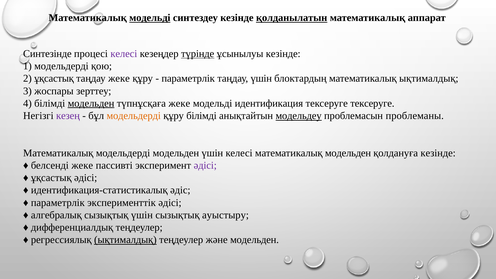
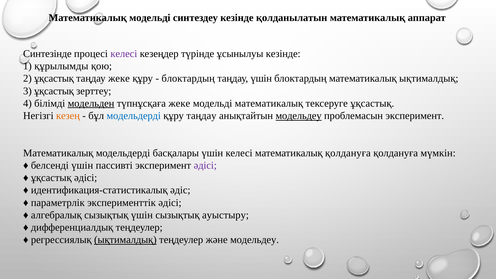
модельді underline: present -> none (150, 18)
қолданылатын underline: present -> none (292, 18)
түрінде underline: present -> none (198, 54)
1 модельдерді: модельдерді -> құрылымды (61, 66)
параметрлік: параметрлік -> блоктардың (188, 79)
3 жоспары: жоспары -> ұқсастық (54, 91)
модельді идентификация: идентификация -> математикалық (269, 103)
тексеруге тексеруге: тексеруге -> ұқсастық (372, 103)
кезең colour: purple -> orange (68, 116)
модельдерді colour: orange -> blue (134, 116)
құру білімді: білімді -> таңдау (201, 116)
проблемасын проблеманы: проблеманы -> эксперимент (415, 116)
модельдерді модельден: модельден -> басқалары (176, 153)
математикалық модельден: модельден -> қолдануға (348, 153)
қолдануға кезінде: кезінде -> мүмкін (438, 153)
белсенді жеке: жеке -> үшін (82, 165)
және модельден: модельден -> модельдеу (255, 240)
